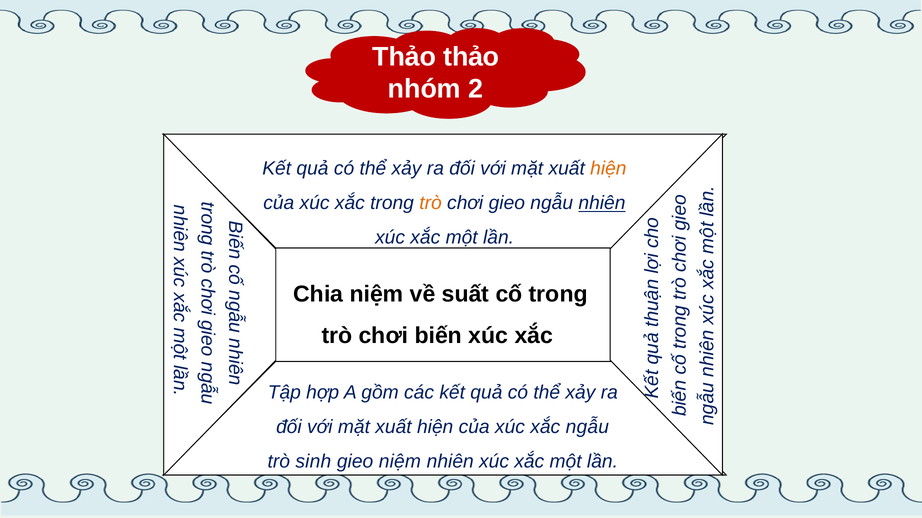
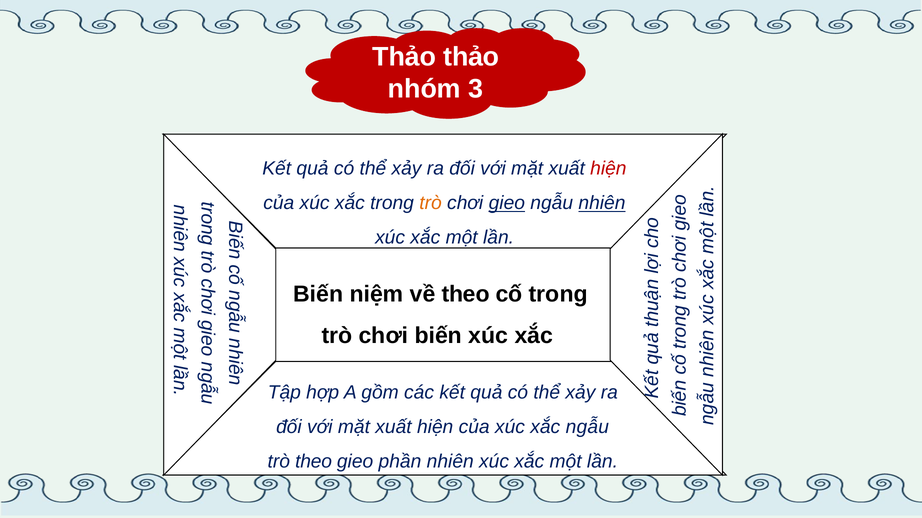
2: 2 -> 3 (476, 89)
hiện colour: orange -> red (608, 169)
gieo underline: none -> present (507, 203)
Chia: Chia -> Biến (318, 295)
suất: suất -> theo (466, 295)
trò sinh: sinh -> theo (314, 462)
gieo niệm: niệm -> phần (400, 462)
